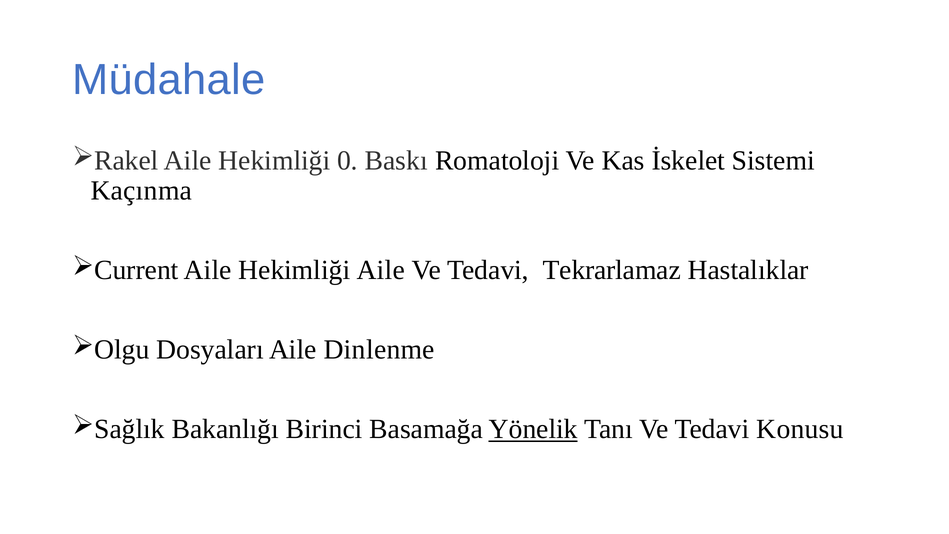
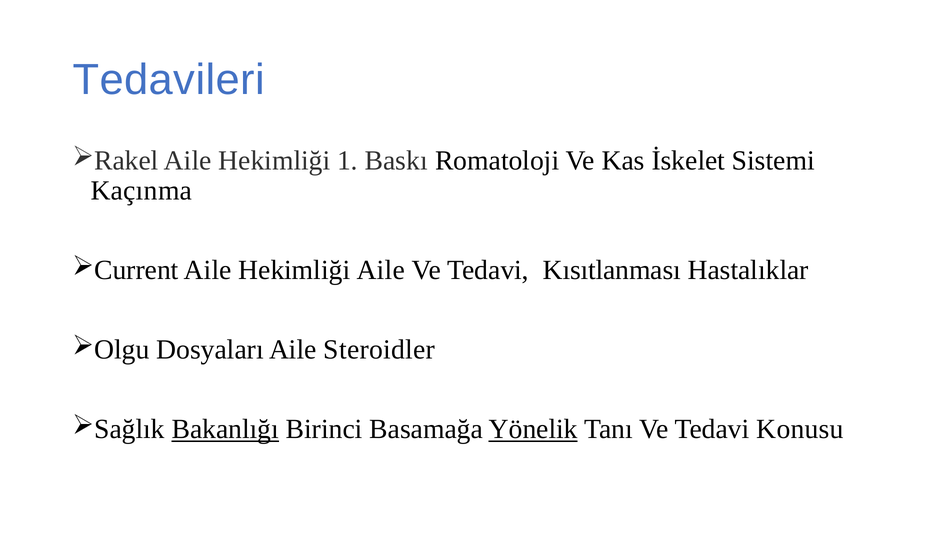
Müdahale: Müdahale -> Tedavileri (169, 80)
0: 0 -> 1 (348, 160)
Tekrarlamaz: Tekrarlamaz -> Kısıtlanması (612, 270)
Dinlenme: Dinlenme -> Steroidler (379, 350)
Bakanlığı underline: none -> present (225, 429)
